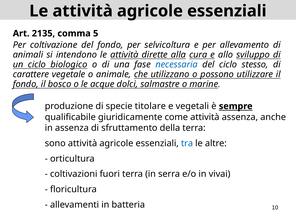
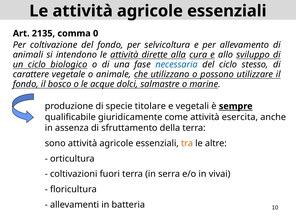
5: 5 -> 0 (96, 33)
attività assenza: assenza -> esercita (240, 117)
tra colour: blue -> orange (187, 143)
